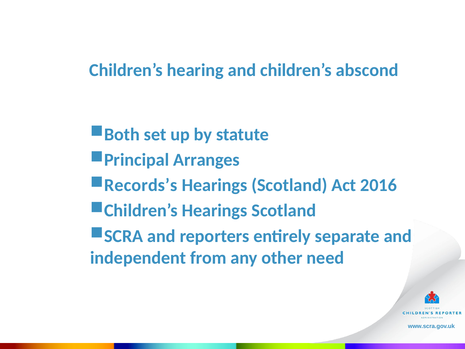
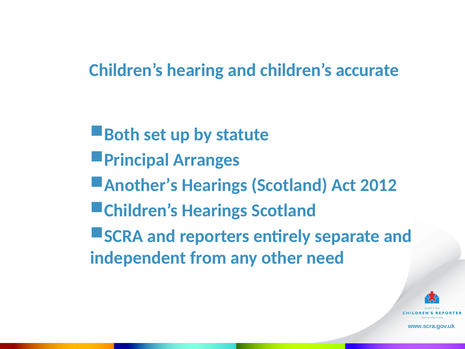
abscond: abscond -> accurate (367, 70)
Records’s: Records’s -> Another’s (141, 185)
2016: 2016 -> 2012 (379, 185)
